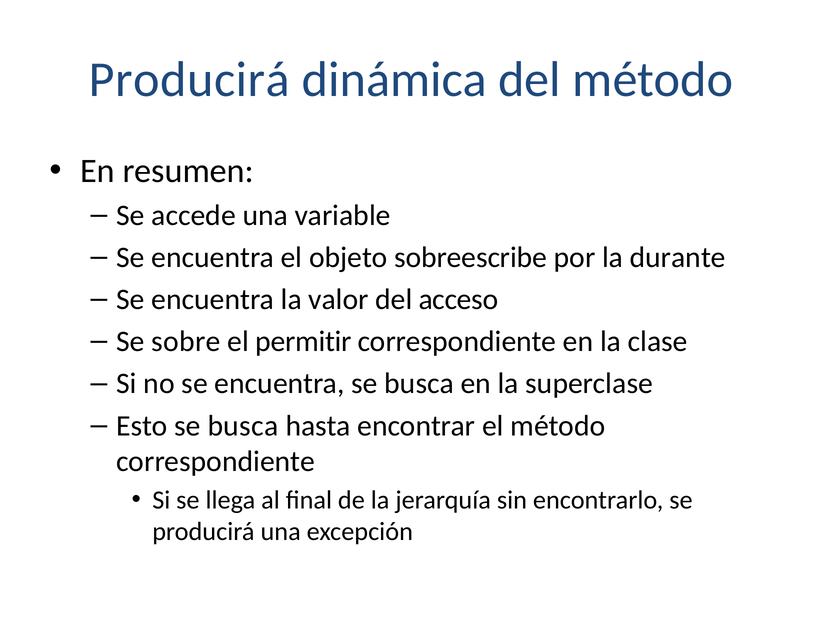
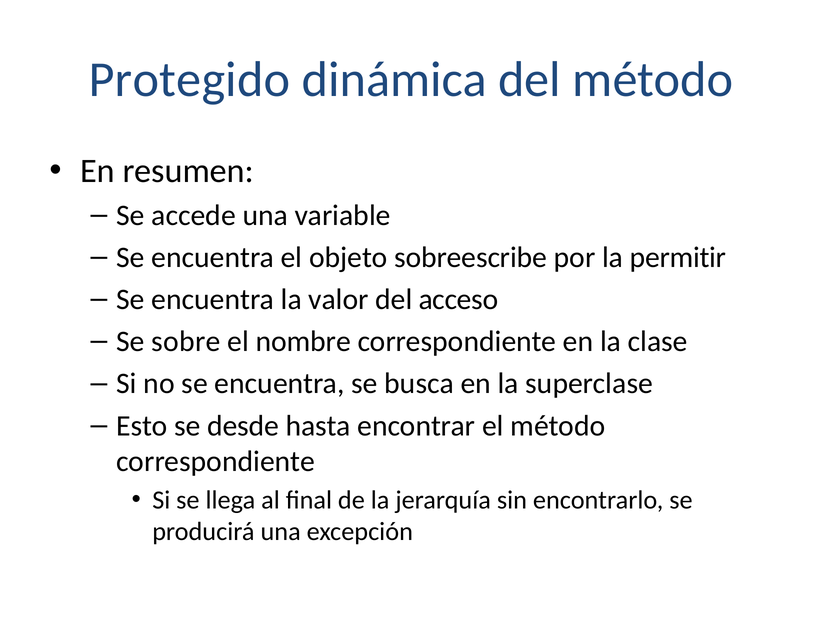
Producirá: Producirá -> Protegido (190, 80)
durante: durante -> permitir (678, 258)
permitir: permitir -> nombre (303, 342)
Esto se busca: busca -> desde (243, 426)
